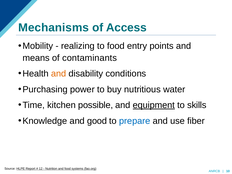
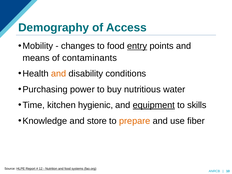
Mechanisms: Mechanisms -> Demography (54, 28)
realizing: realizing -> changes (78, 46)
entry underline: none -> present (137, 46)
possible: possible -> hygienic (96, 105)
good: good -> store (97, 121)
prepare colour: blue -> orange (135, 121)
